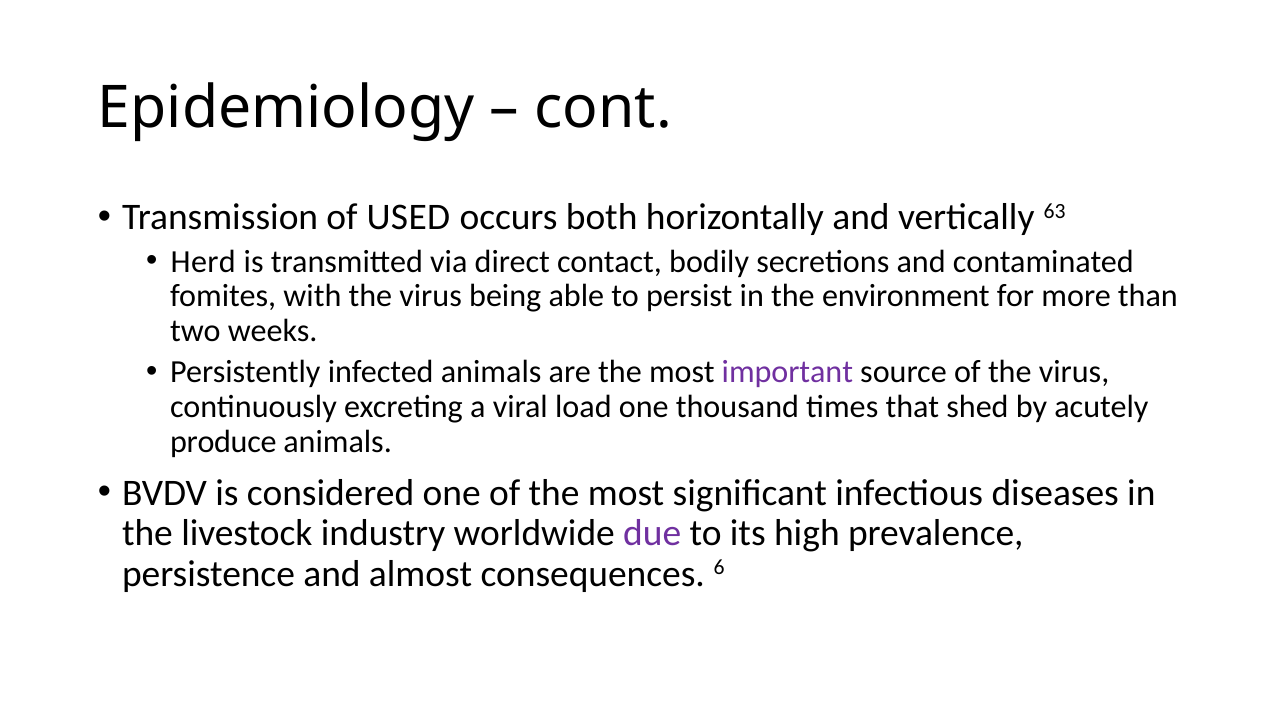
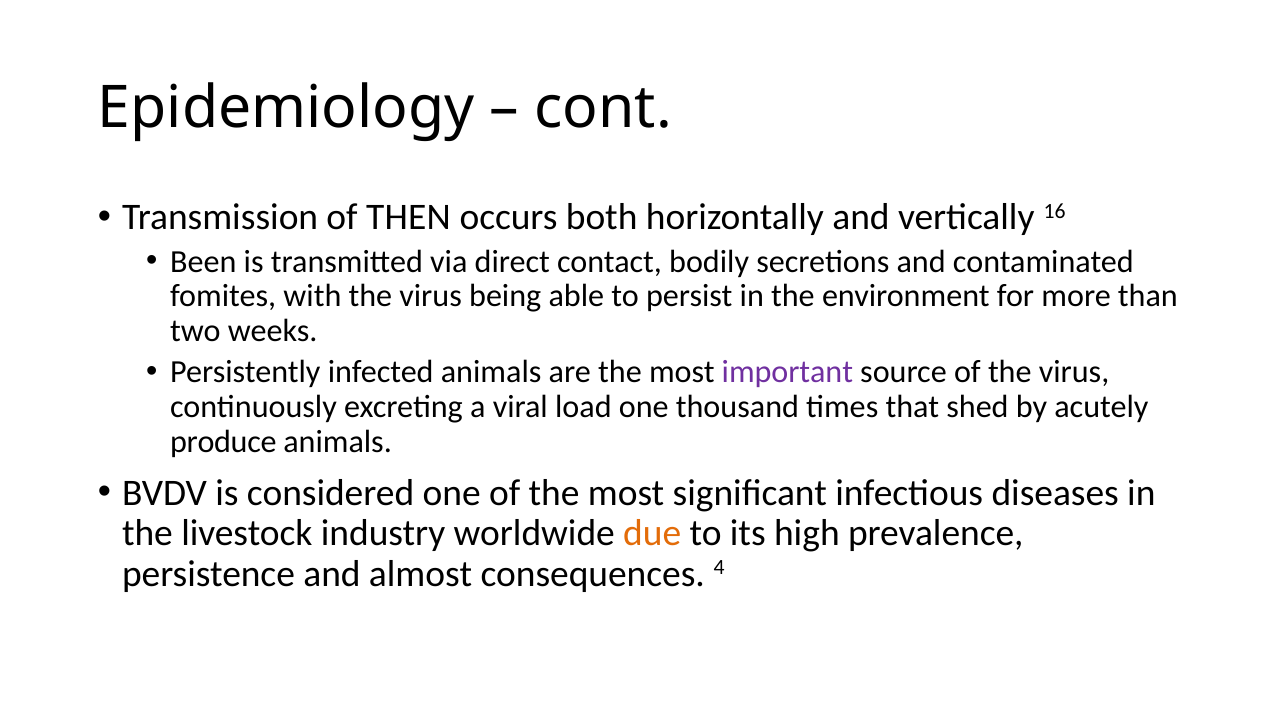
USED: USED -> THEN (408, 217)
63: 63 -> 16 (1055, 211)
Herd: Herd -> Been (203, 262)
due colour: purple -> orange (652, 533)
6: 6 -> 4 (719, 568)
